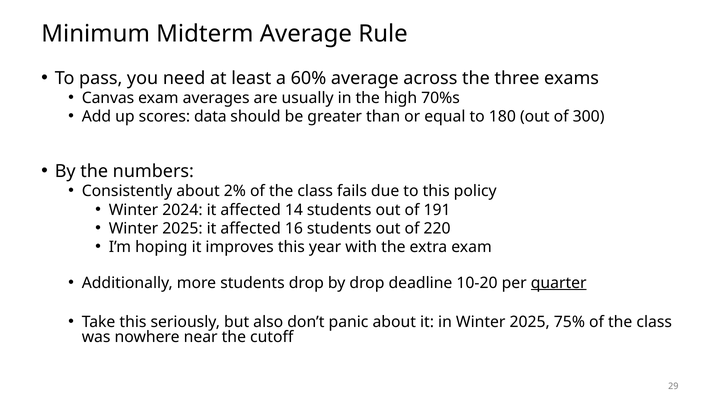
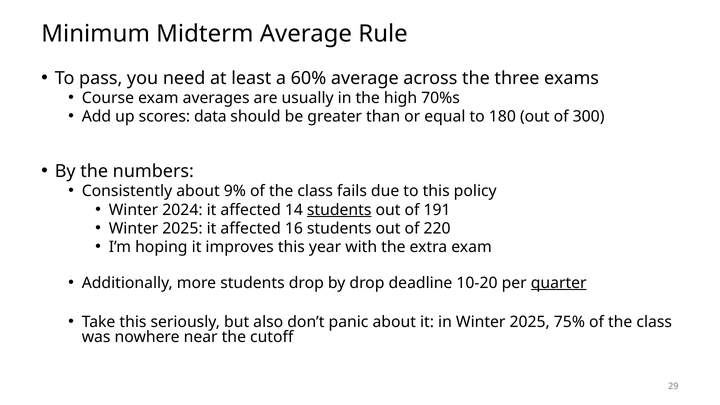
Canvas: Canvas -> Course (108, 98)
2%: 2% -> 9% (235, 191)
students underline: none -> present (339, 210)
